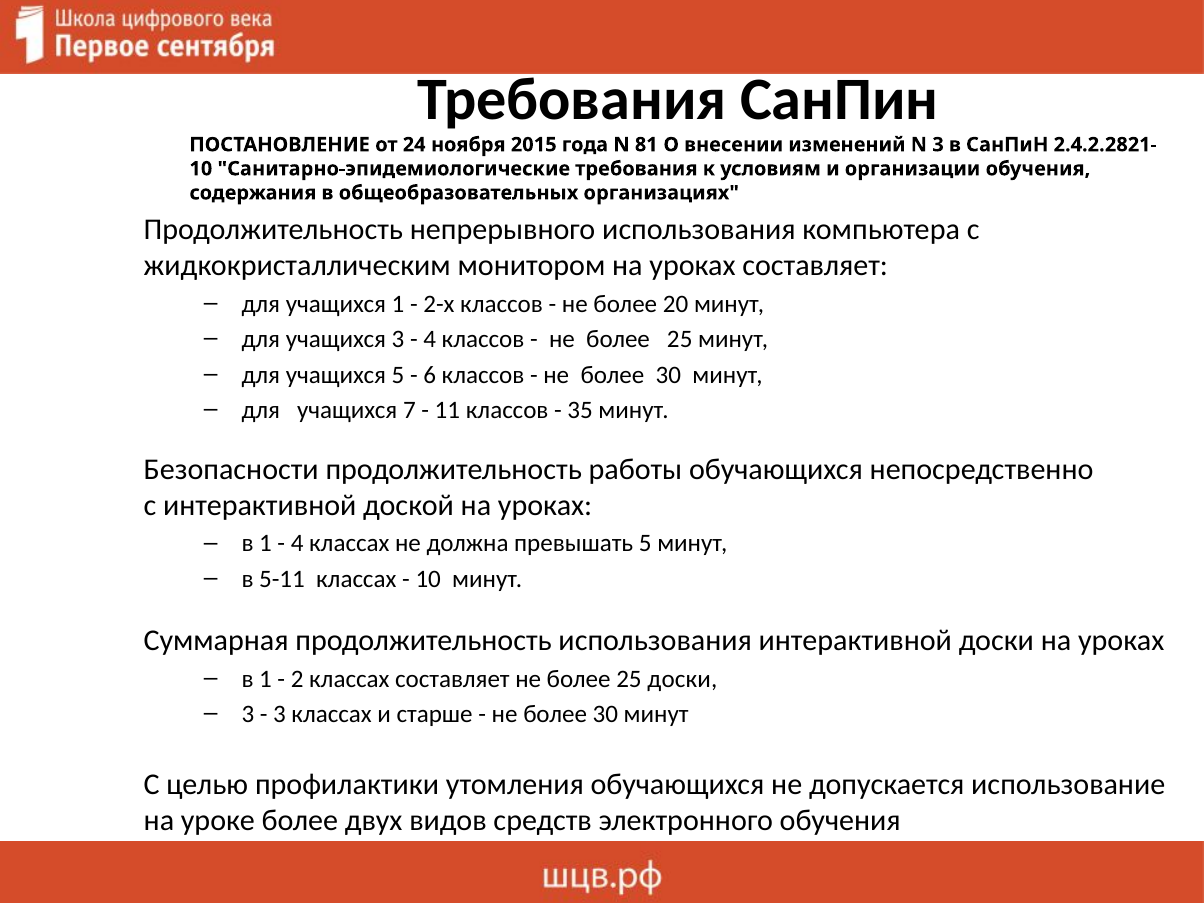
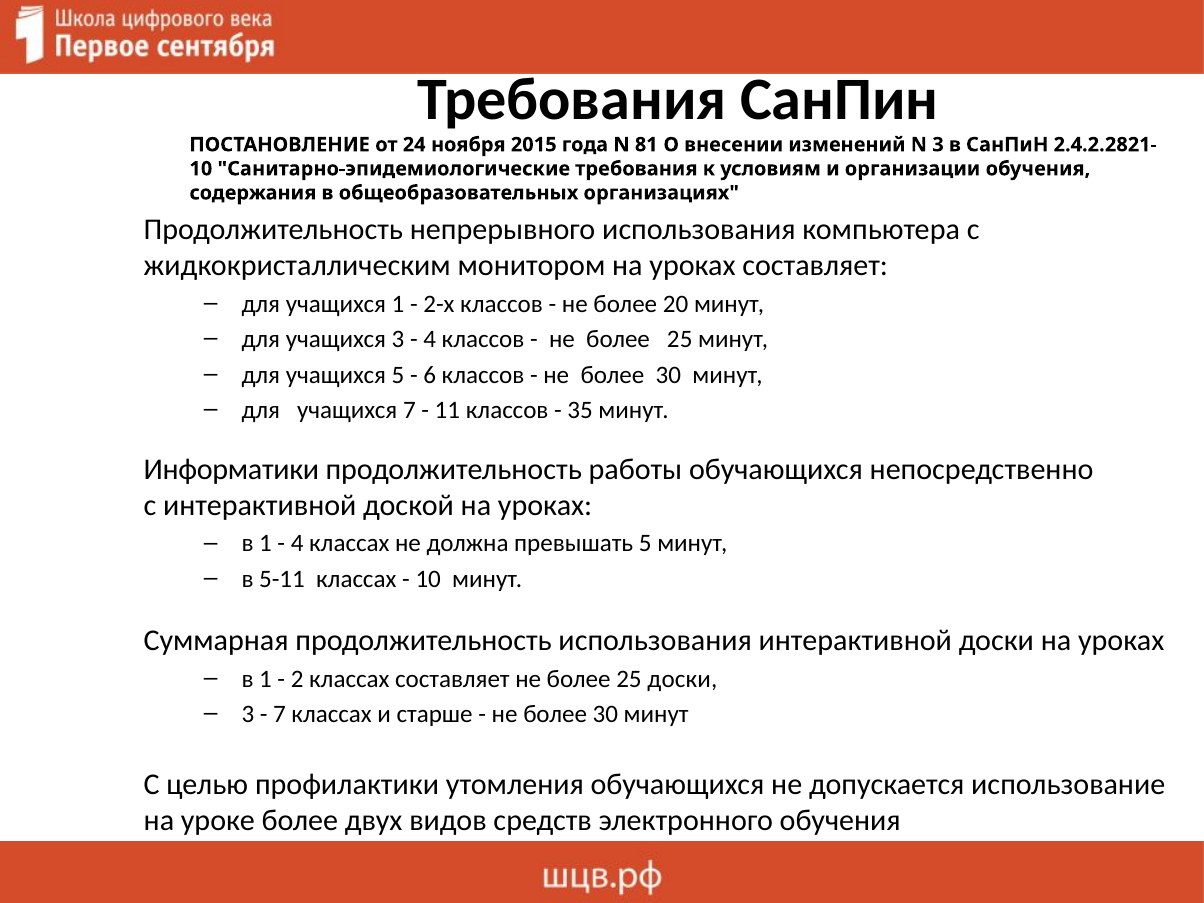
Безопасности: Безопасности -> Информатики (231, 469)
3: 3 -> 7 (280, 714)
